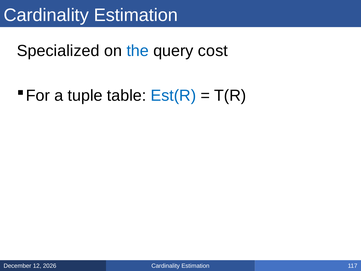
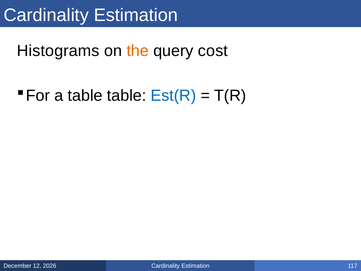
Specialized: Specialized -> Histograms (58, 51)
the colour: blue -> orange (138, 51)
a tuple: tuple -> table (85, 95)
